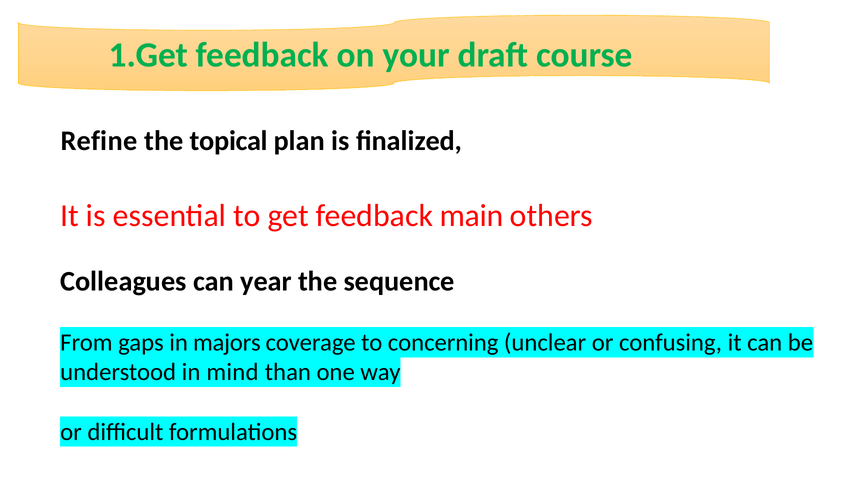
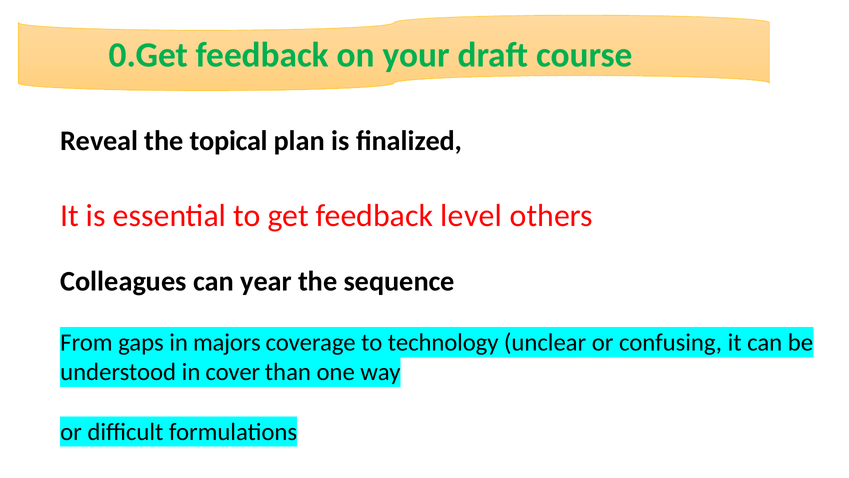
1.Get: 1.Get -> 0.Get (148, 55)
Refine: Refine -> Reveal (99, 141)
main: main -> level (471, 215)
concerning: concerning -> technology (443, 342)
mind: mind -> cover (233, 372)
